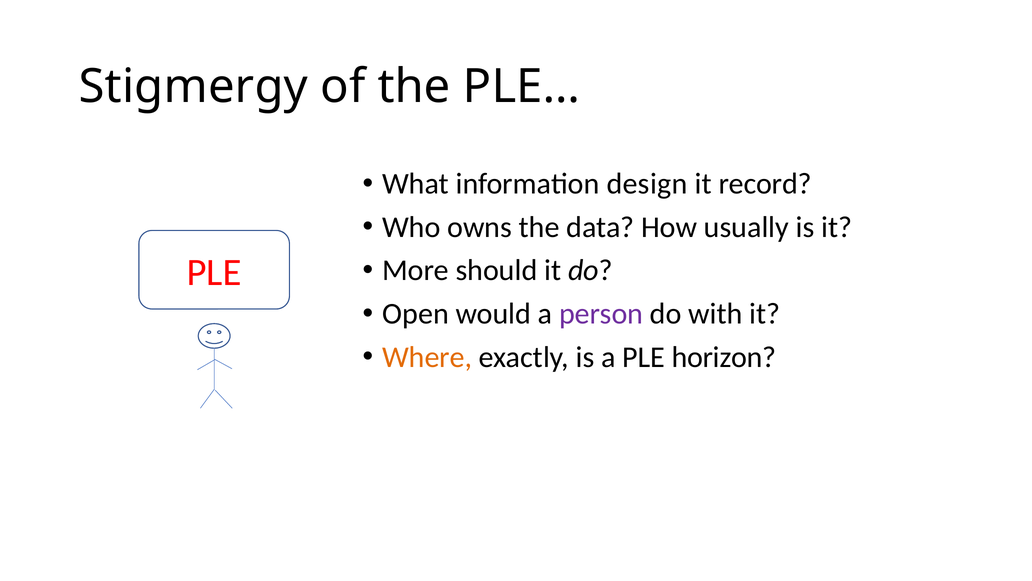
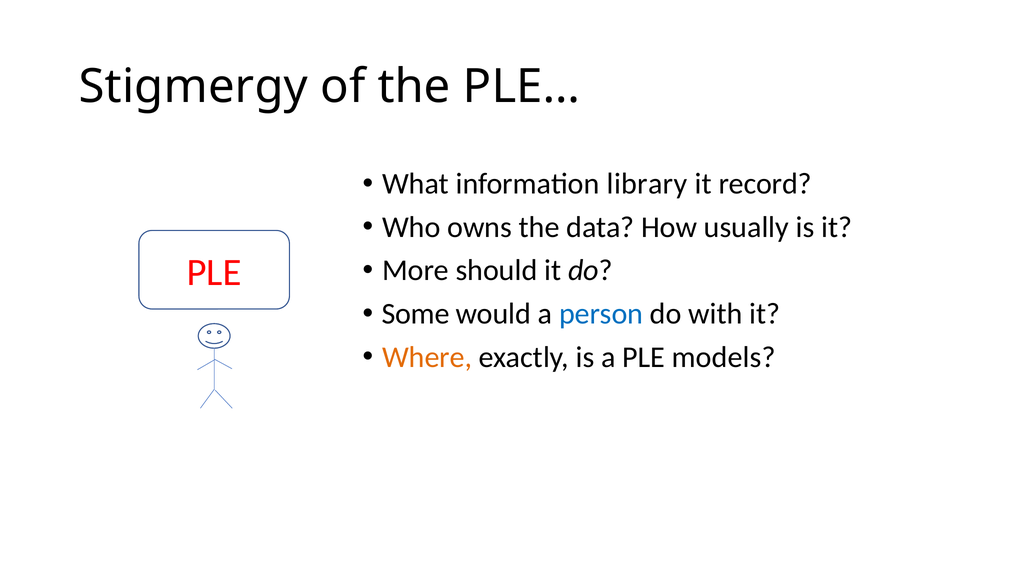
design: design -> library (647, 184)
Open: Open -> Some (416, 314)
person colour: purple -> blue (601, 314)
horizon: horizon -> models (724, 357)
